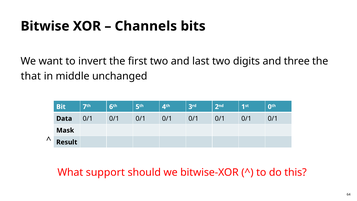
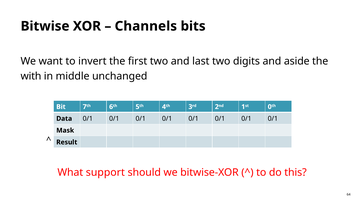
three: three -> aside (297, 61)
that: that -> with (31, 76)
